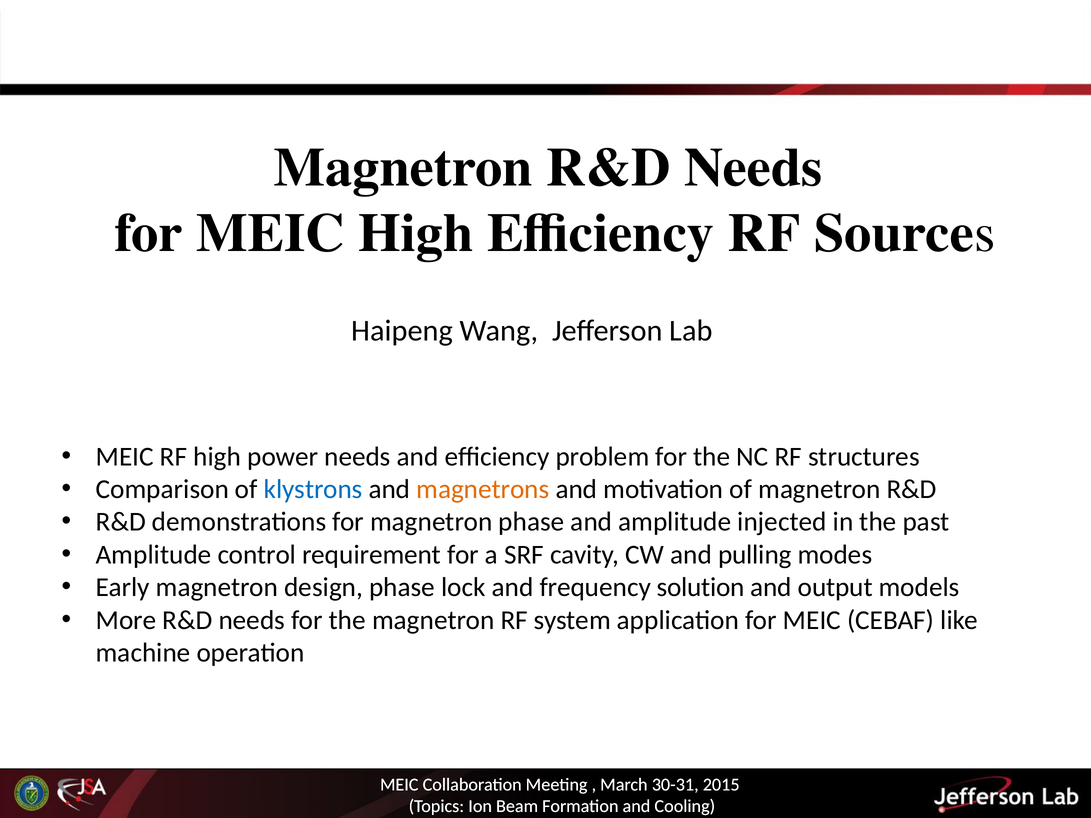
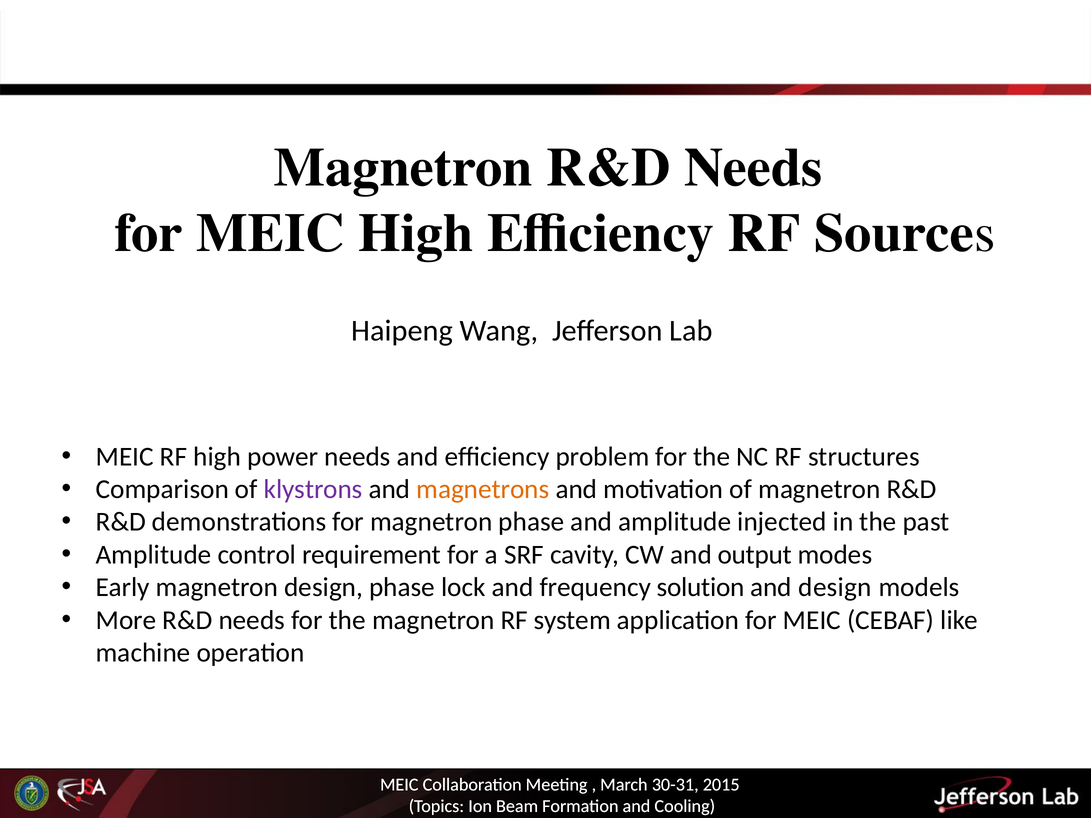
klystrons colour: blue -> purple (313, 489)
pulling: pulling -> output (755, 555)
and output: output -> design (835, 588)
